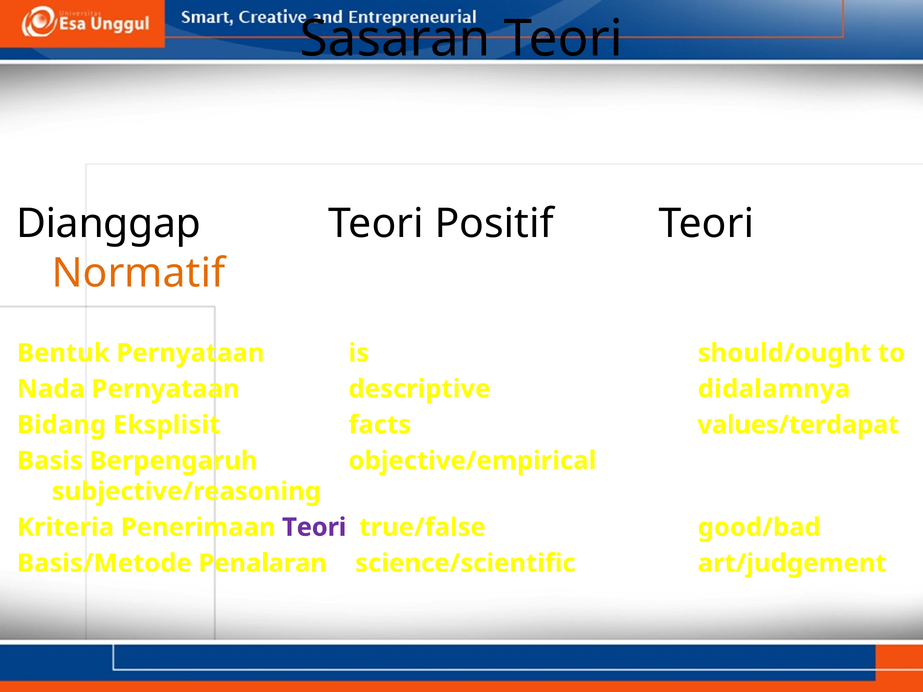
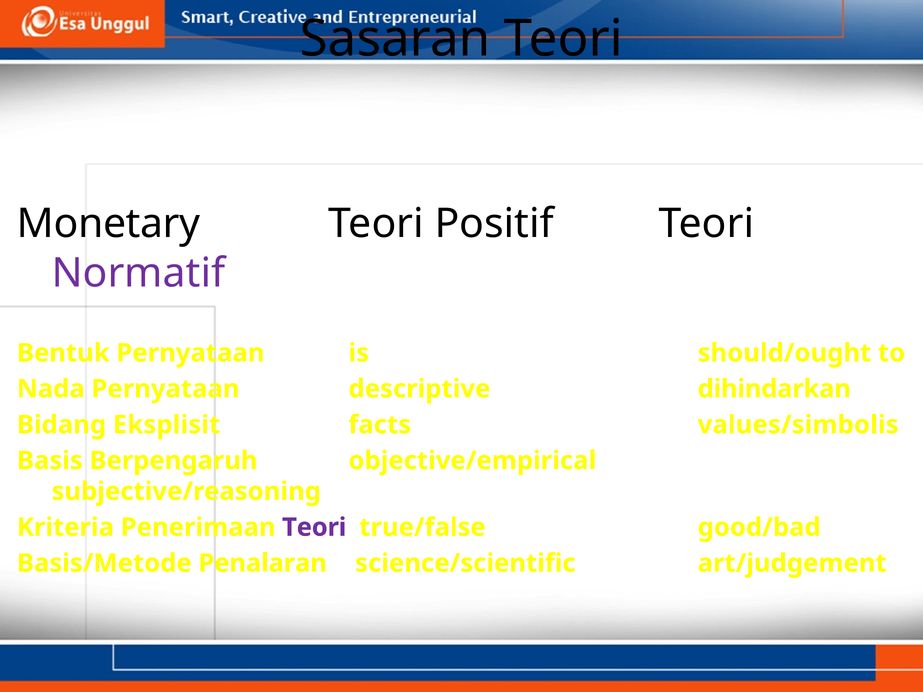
Dianggap: Dianggap -> Monetary (109, 224)
Normatif colour: orange -> purple (138, 273)
didalamnya: didalamnya -> dihindarkan (774, 389)
values/terdapat: values/terdapat -> values/simbolis (798, 425)
